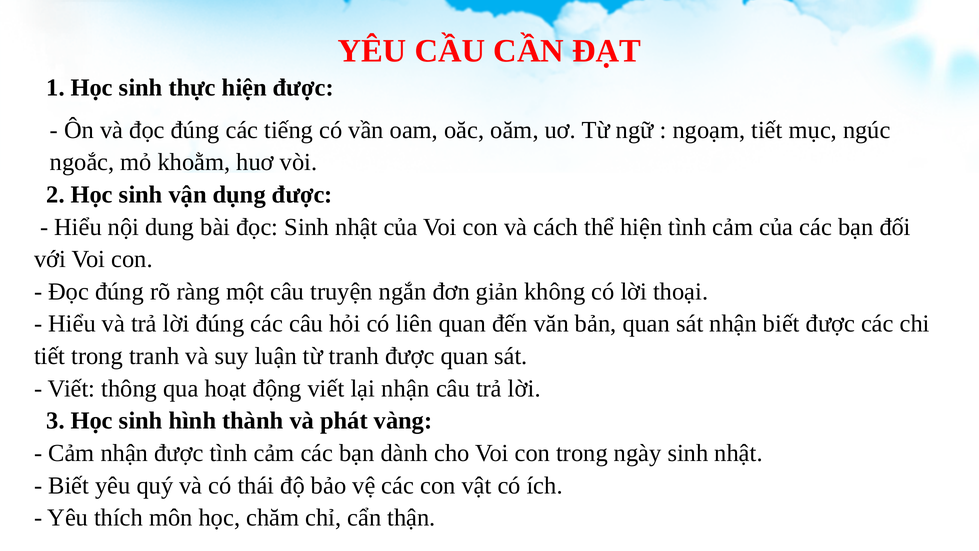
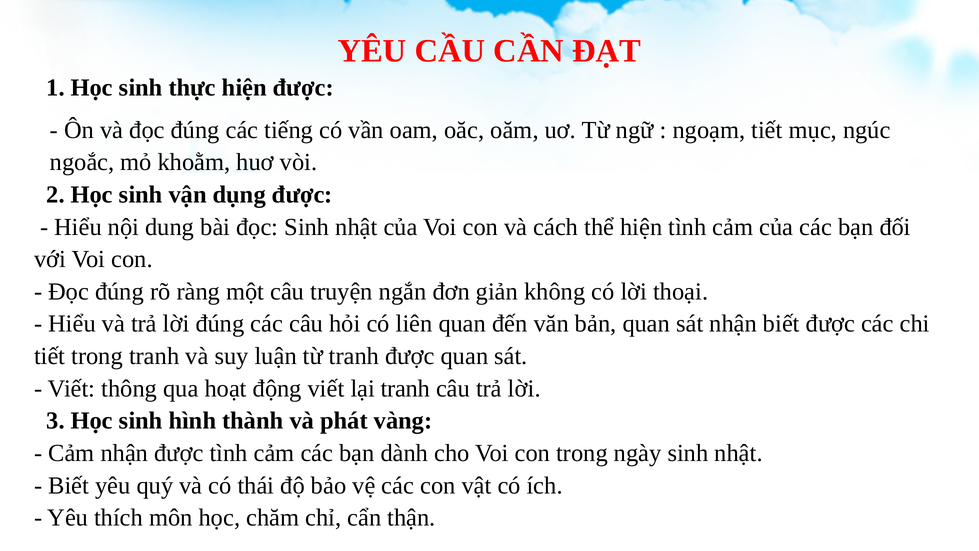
lại nhận: nhận -> tranh (406, 388)
